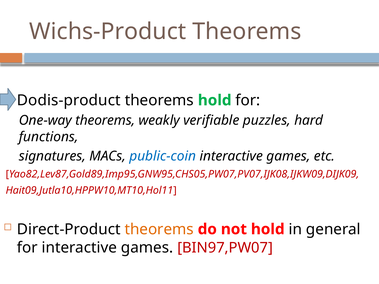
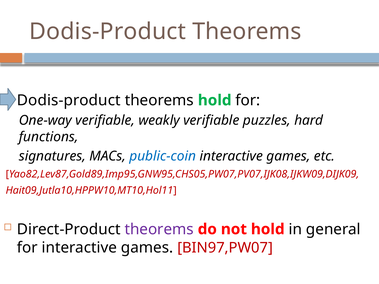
Wichs-Product: Wichs-Product -> Dodis-Product (108, 32)
One-way theorems: theorems -> verifiable (105, 121)
theorems colour: orange -> purple (159, 229)
